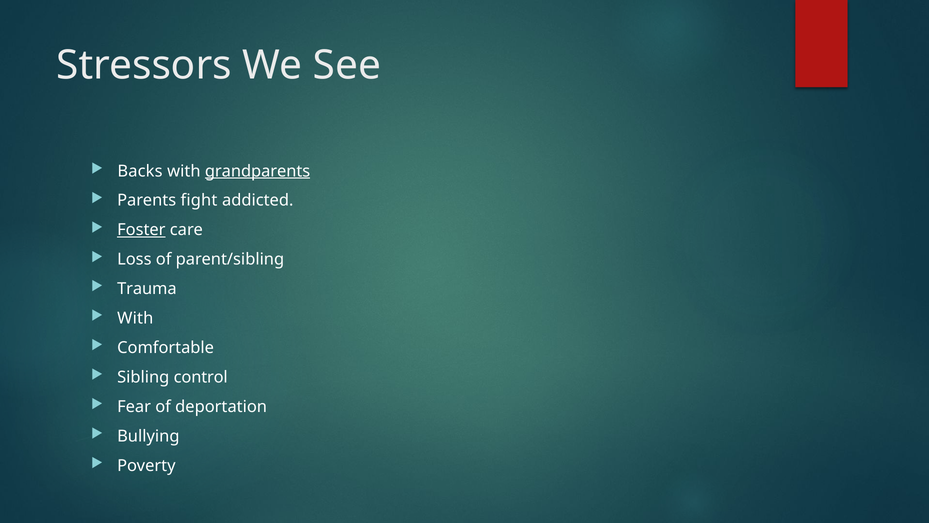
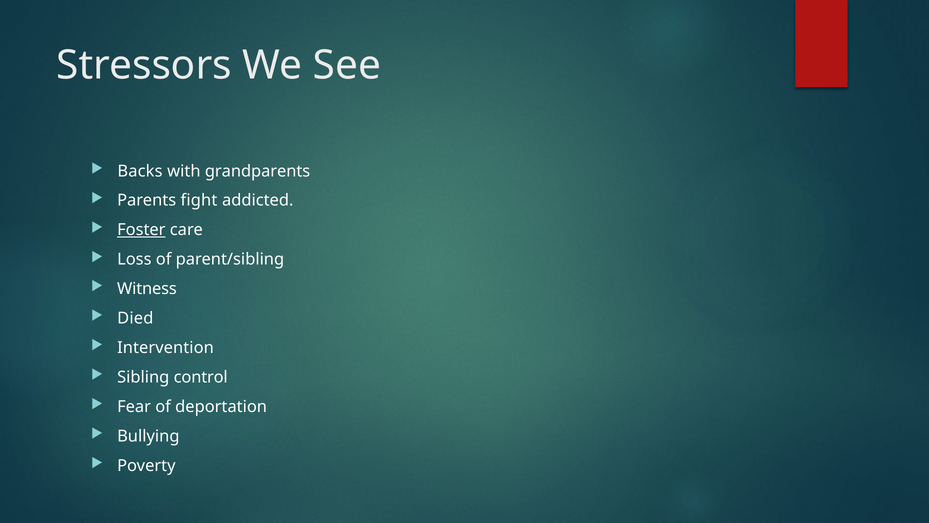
grandparents underline: present -> none (258, 171)
Trauma: Trauma -> Witness (147, 289)
With: With -> Died (135, 318)
Comfortable: Comfortable -> Intervention (166, 348)
